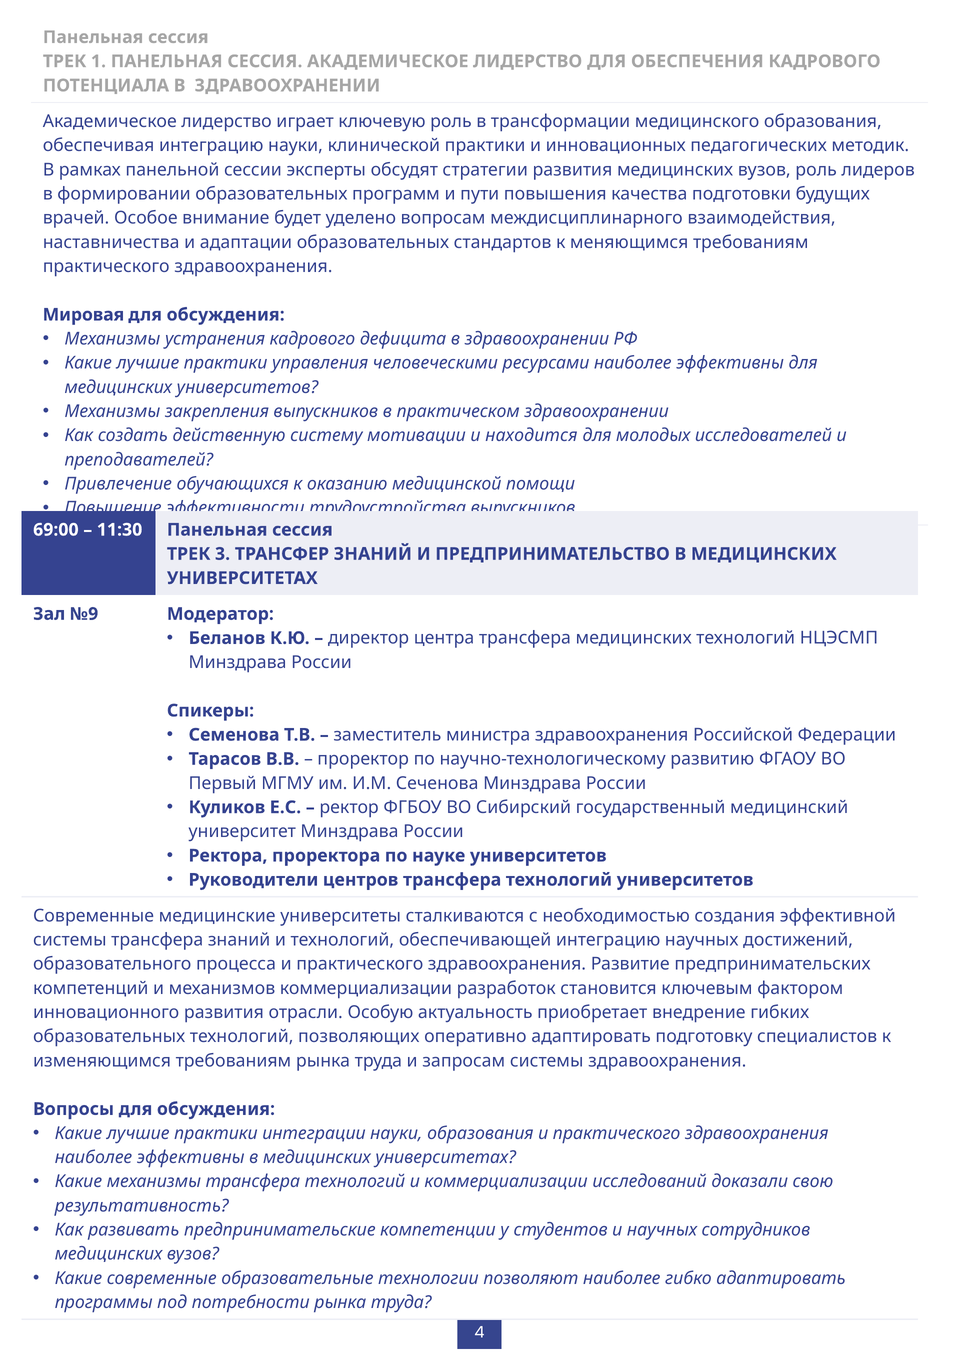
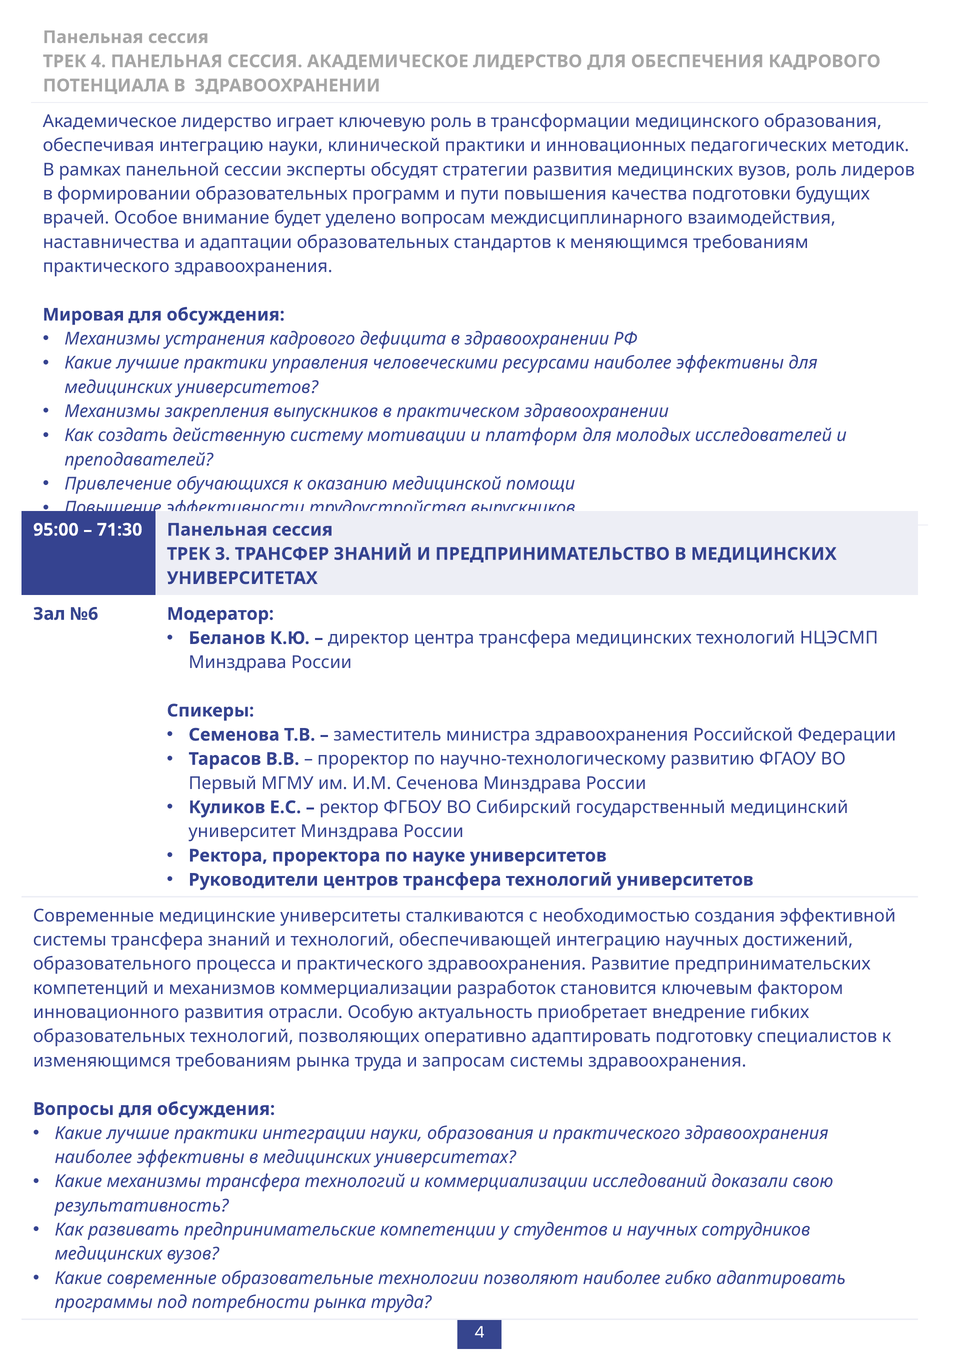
ТРЕК 1: 1 -> 4 (98, 61)
находится: находится -> платформ (531, 435)
69:00: 69:00 -> 95:00 (56, 530)
11:30: 11:30 -> 71:30 (120, 530)
№9: №9 -> №6 (84, 614)
